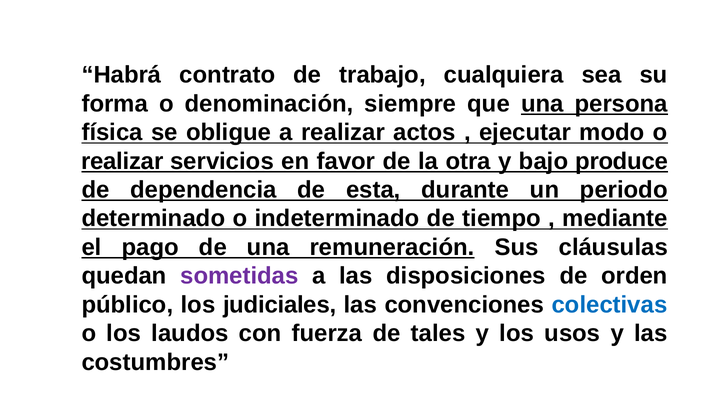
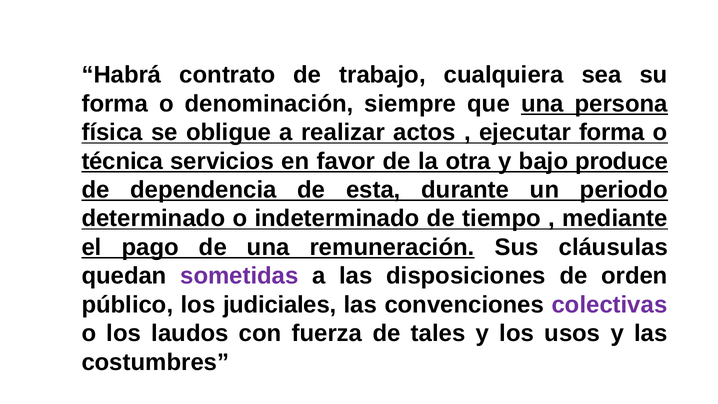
ejecutar modo: modo -> forma (612, 132)
realizar: realizar -> técnica (122, 161)
colectivas colour: blue -> purple (610, 305)
